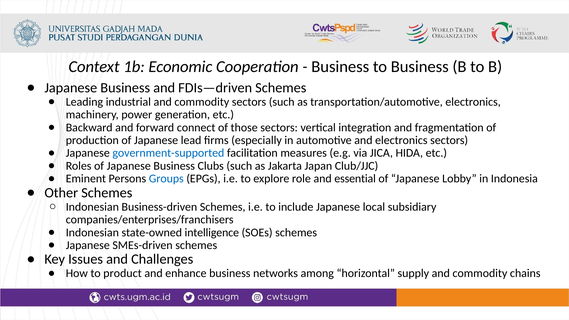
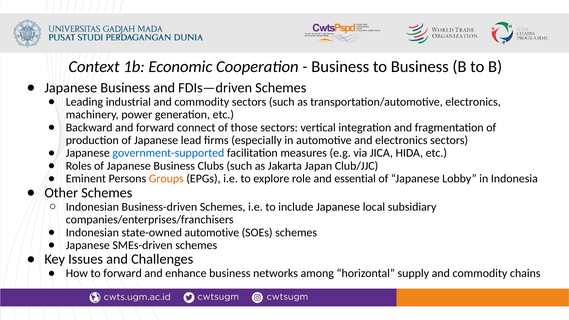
Groups colour: blue -> orange (166, 179)
state-owned intelligence: intelligence -> automotive (212, 232)
to product: product -> forward (123, 273)
